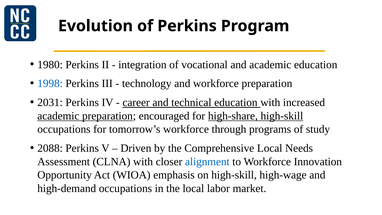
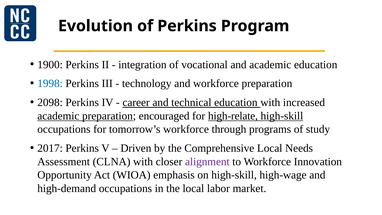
1980: 1980 -> 1900 (50, 65)
2031: 2031 -> 2098 (50, 102)
high-share: high-share -> high-relate (233, 116)
2088: 2088 -> 2017 (50, 148)
alignment colour: blue -> purple (207, 162)
